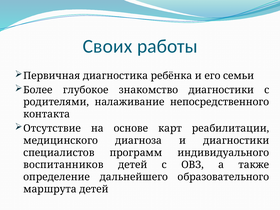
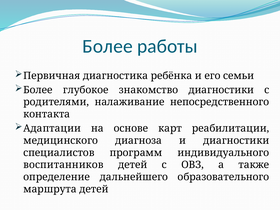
Своих: Своих -> Более (107, 46)
Отсутствие: Отсутствие -> Адаптации (52, 128)
